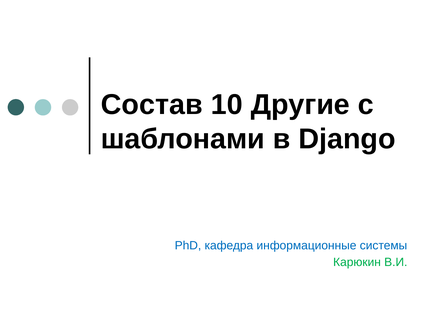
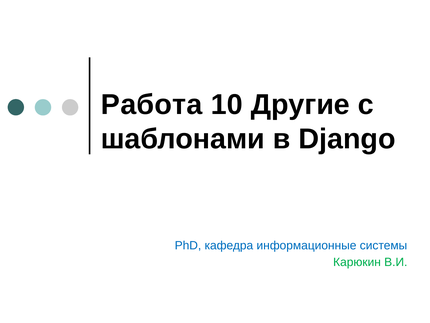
Состав: Состав -> Работа (152, 104)
